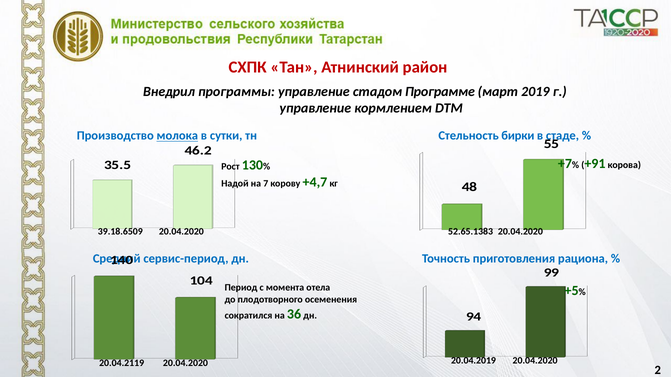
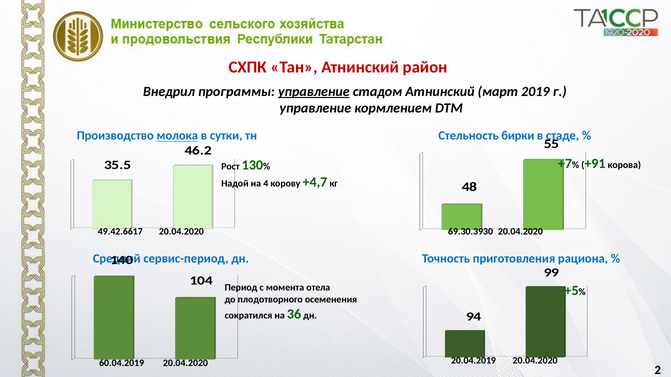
управление underline: none -> present (314, 91)
стадом Программе: Программе -> Атнинский (440, 91)
7: 7 -> 4 (266, 184)
39.18.6509: 39.18.6509 -> 49.42.6617 (120, 232)
52.65.1383: 52.65.1383 -> 69.30.3930 (471, 232)
20.04.2119: 20.04.2119 -> 60.04.2019 (122, 363)
